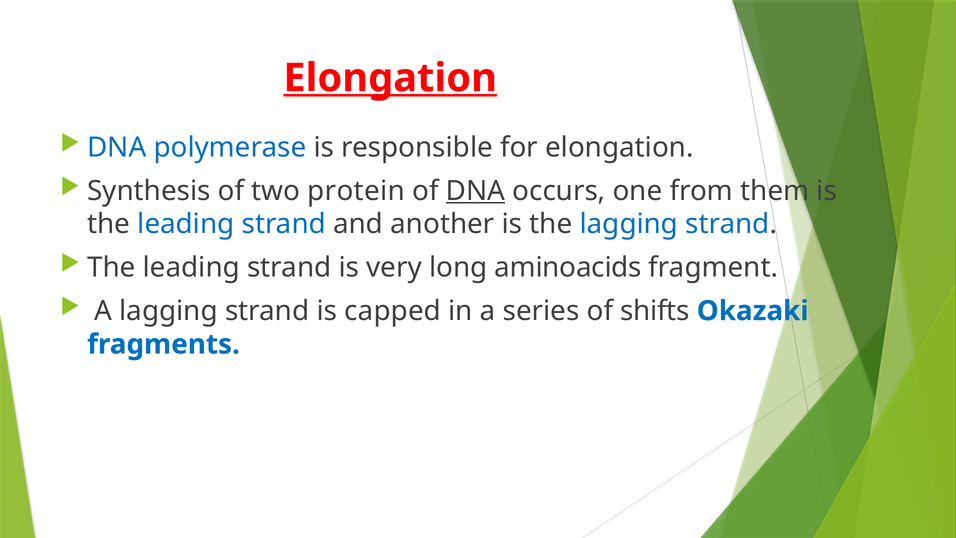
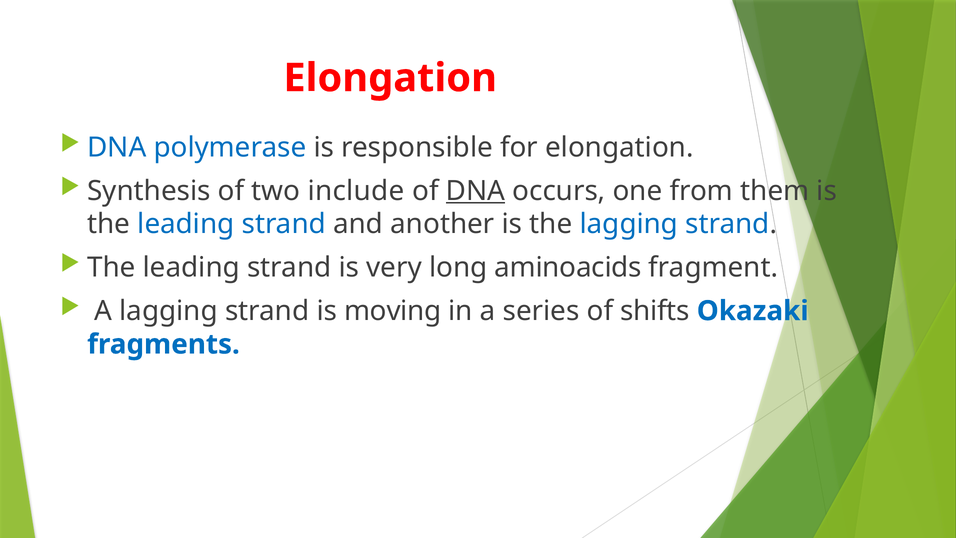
Elongation underline: present -> none (390, 78)
protein: protein -> include (356, 191)
capped: capped -> moving (393, 311)
